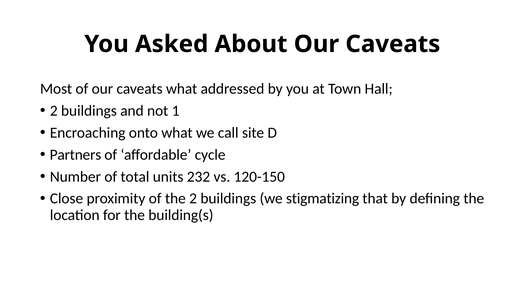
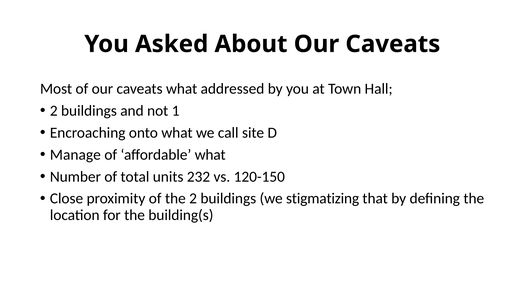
Partners: Partners -> Manage (75, 155)
affordable cycle: cycle -> what (210, 155)
